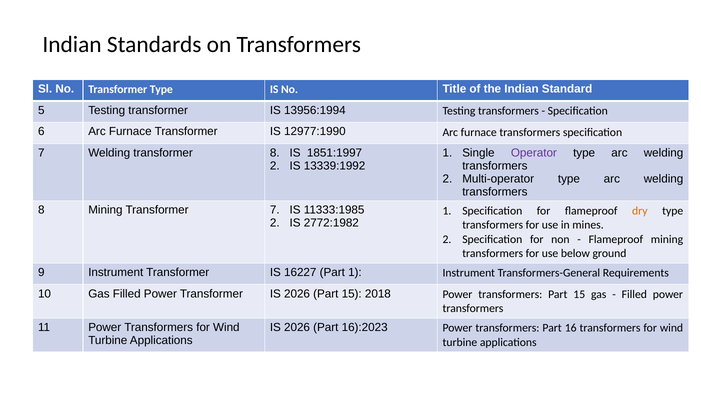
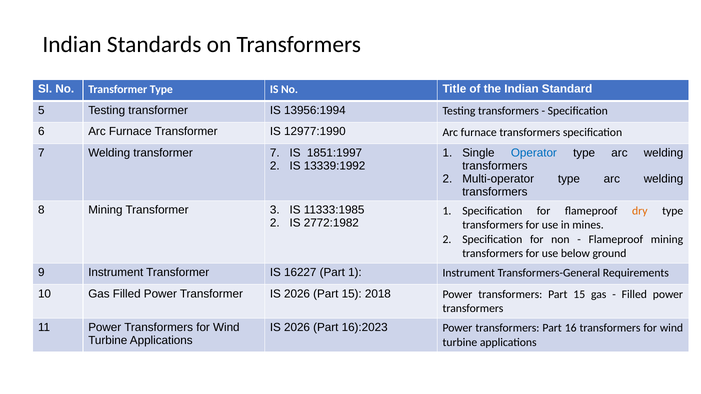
transformer 8: 8 -> 7 (275, 153)
Operator colour: purple -> blue (534, 153)
Transformer 7: 7 -> 3 (275, 210)
